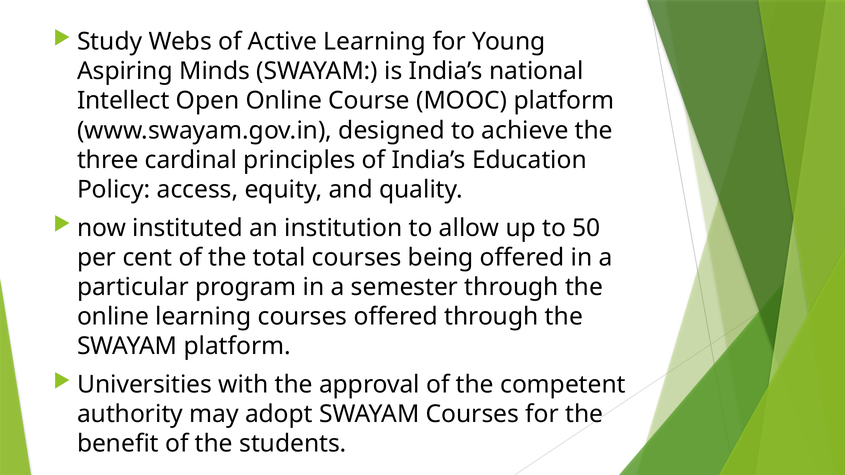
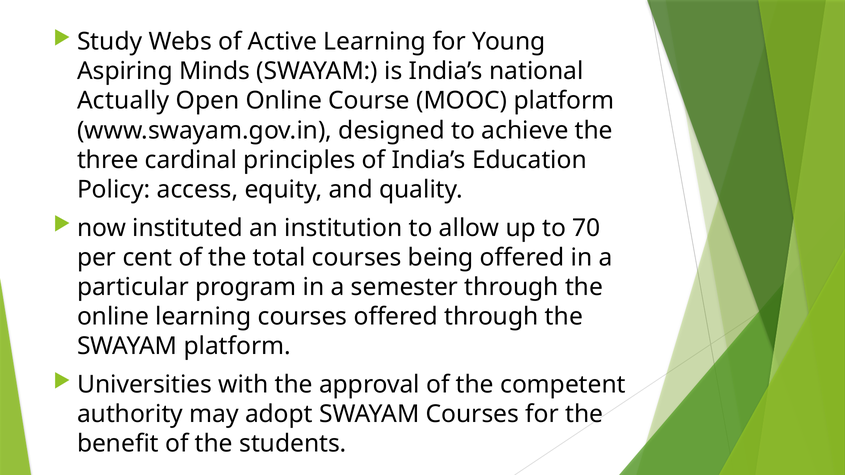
Intellect: Intellect -> Actually (123, 101)
50: 50 -> 70 (586, 228)
